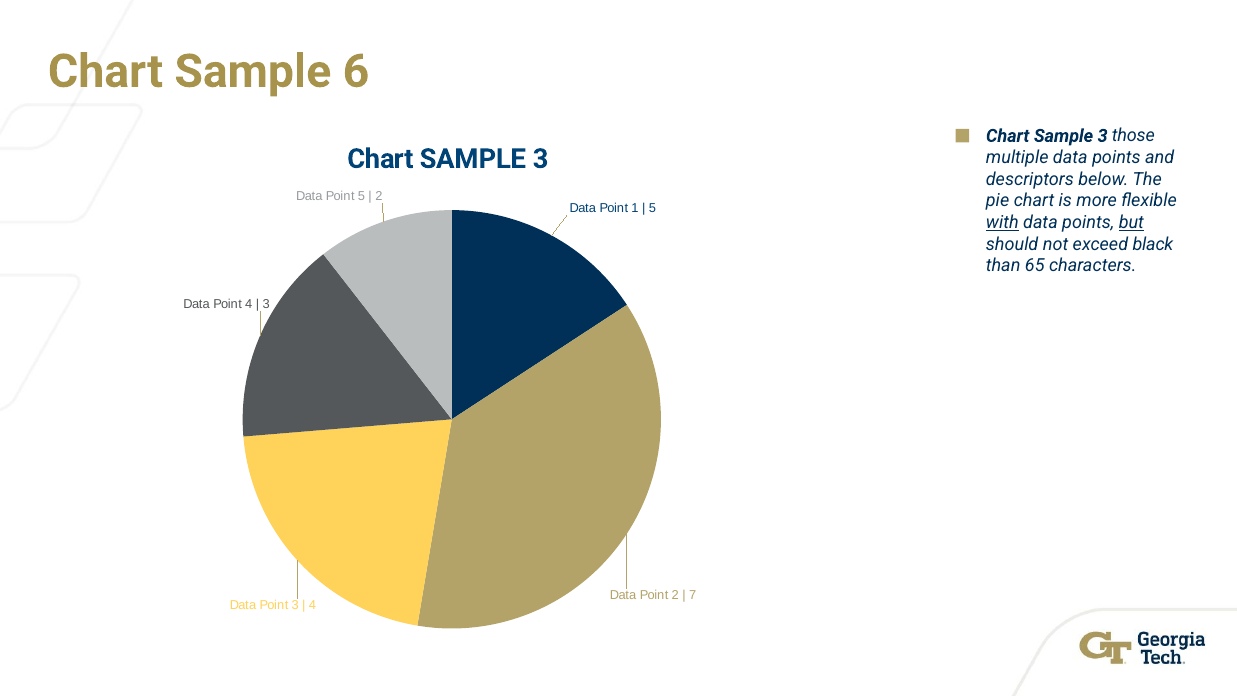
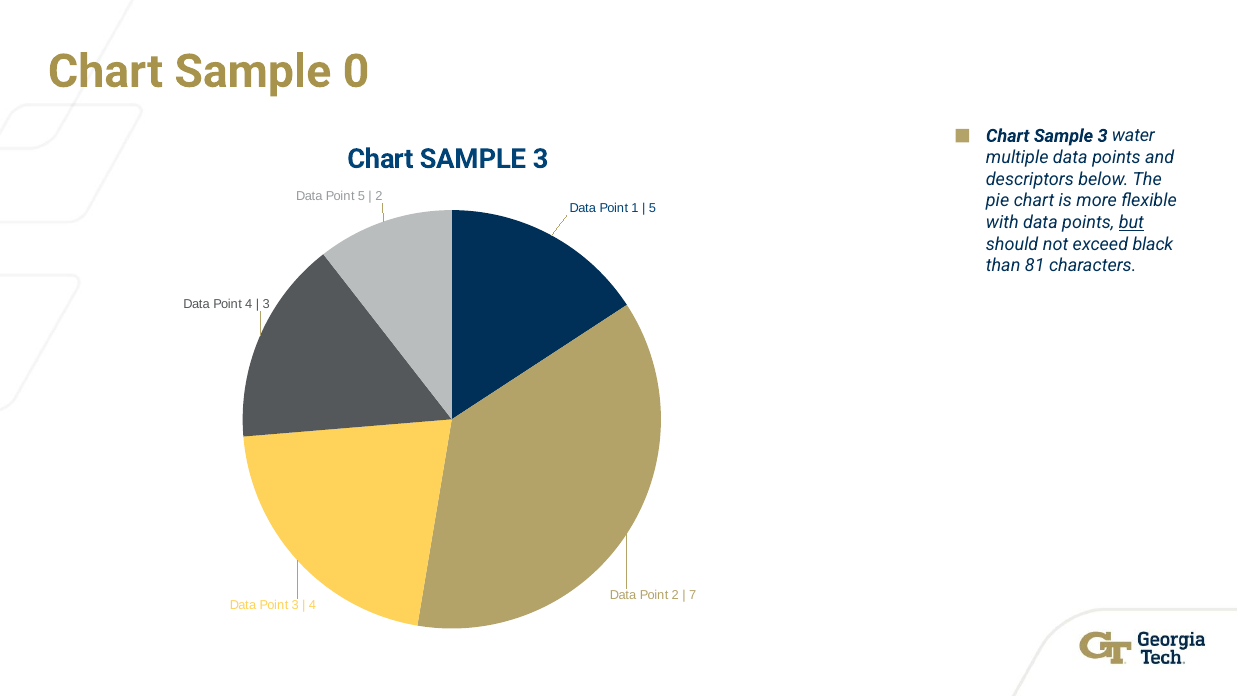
6: 6 -> 0 (356, 72)
those: those -> water (1133, 136)
with underline: present -> none (1002, 222)
65: 65 -> 81 (1035, 266)
